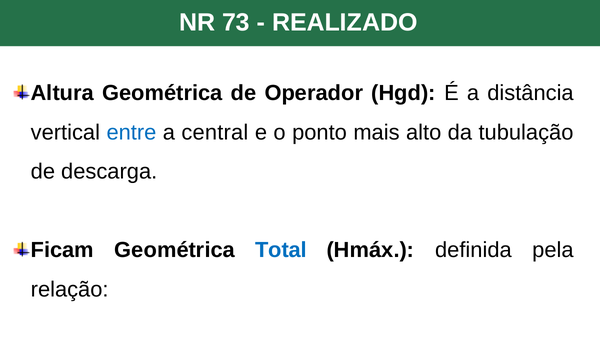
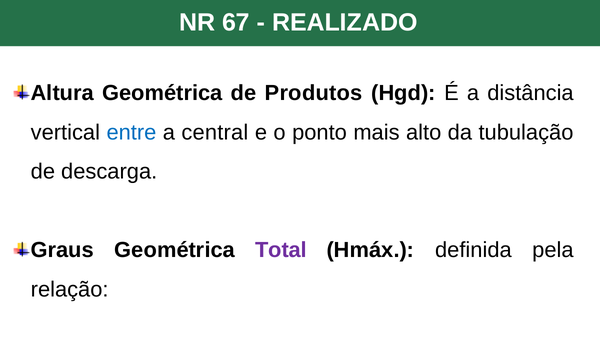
73: 73 -> 67 (236, 23)
Operador: Operador -> Produtos (314, 93)
Ficam: Ficam -> Graus (62, 251)
Total colour: blue -> purple (281, 251)
